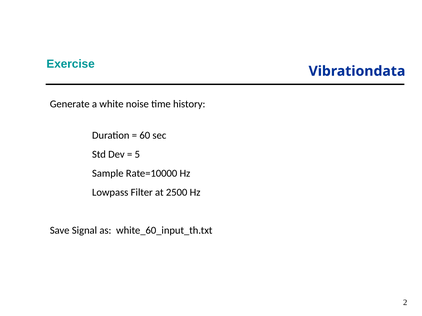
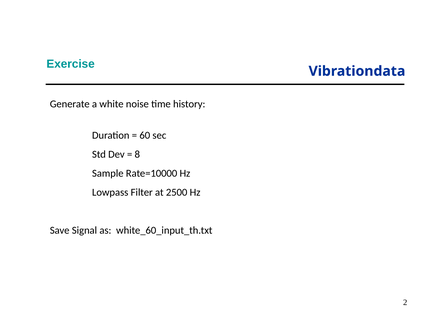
5: 5 -> 8 (137, 155)
